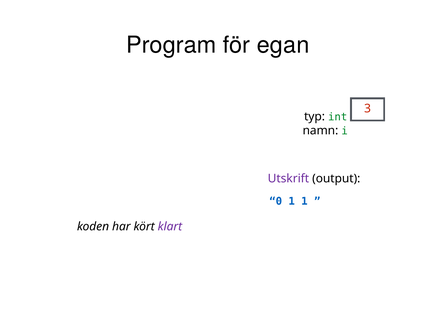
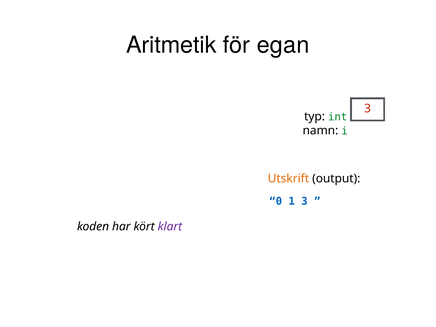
Program: Program -> Aritmetik (171, 45)
Utskrift colour: purple -> orange (288, 179)
1 1: 1 -> 3 (304, 201)
